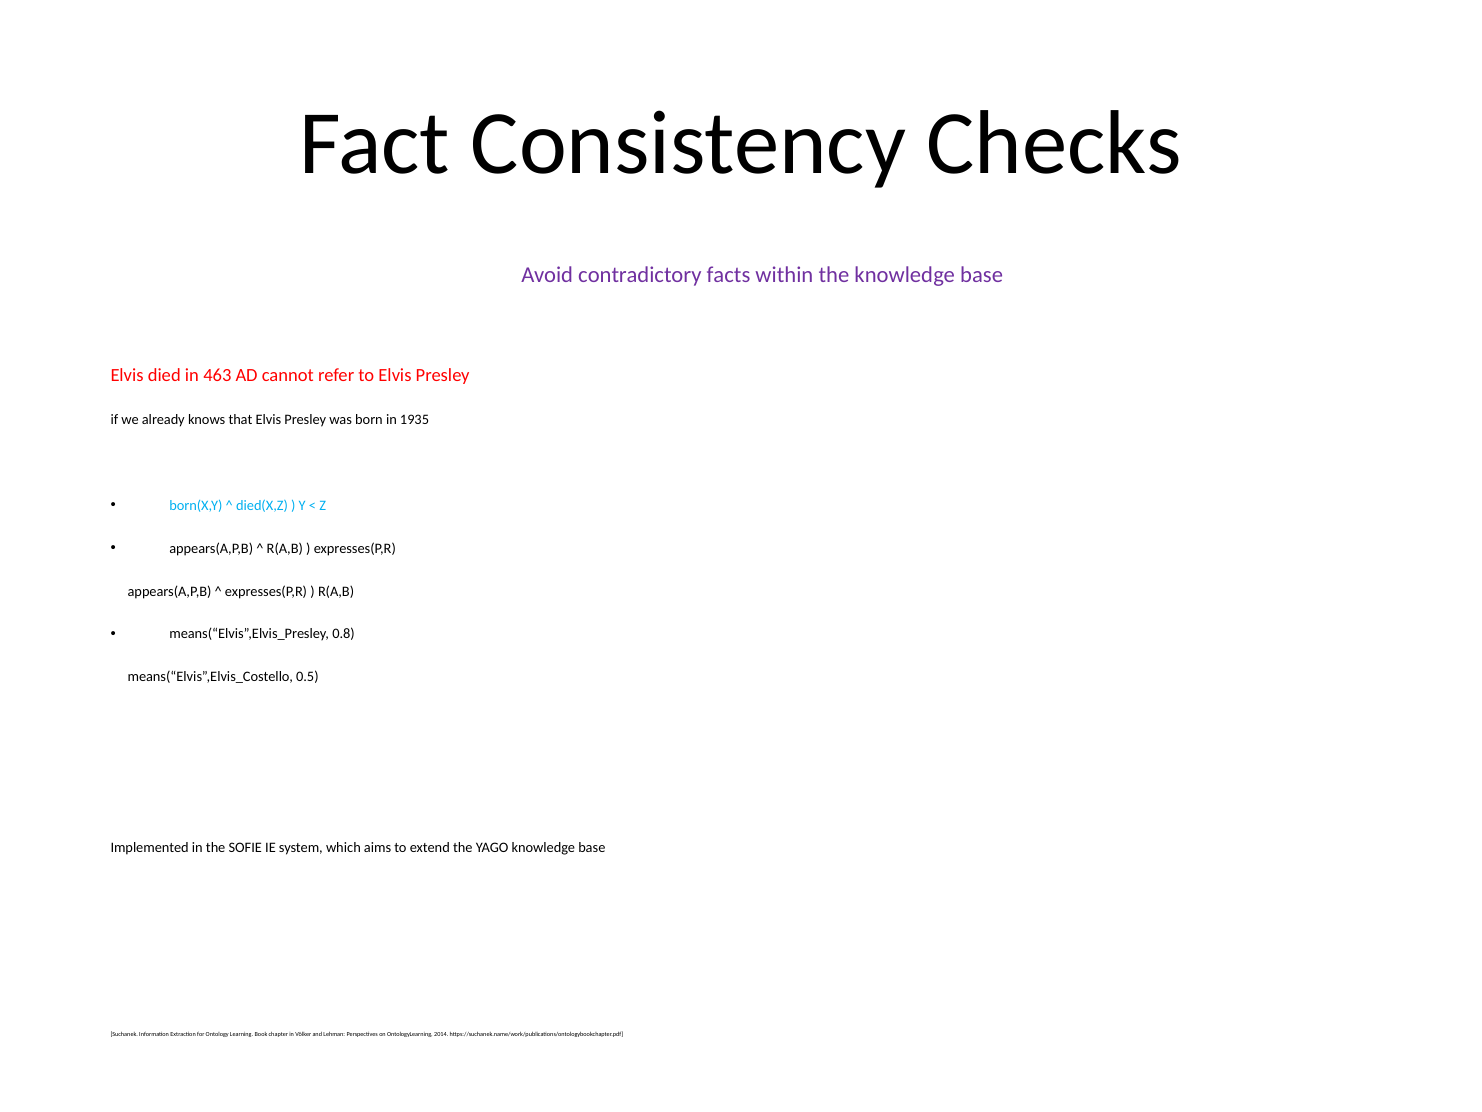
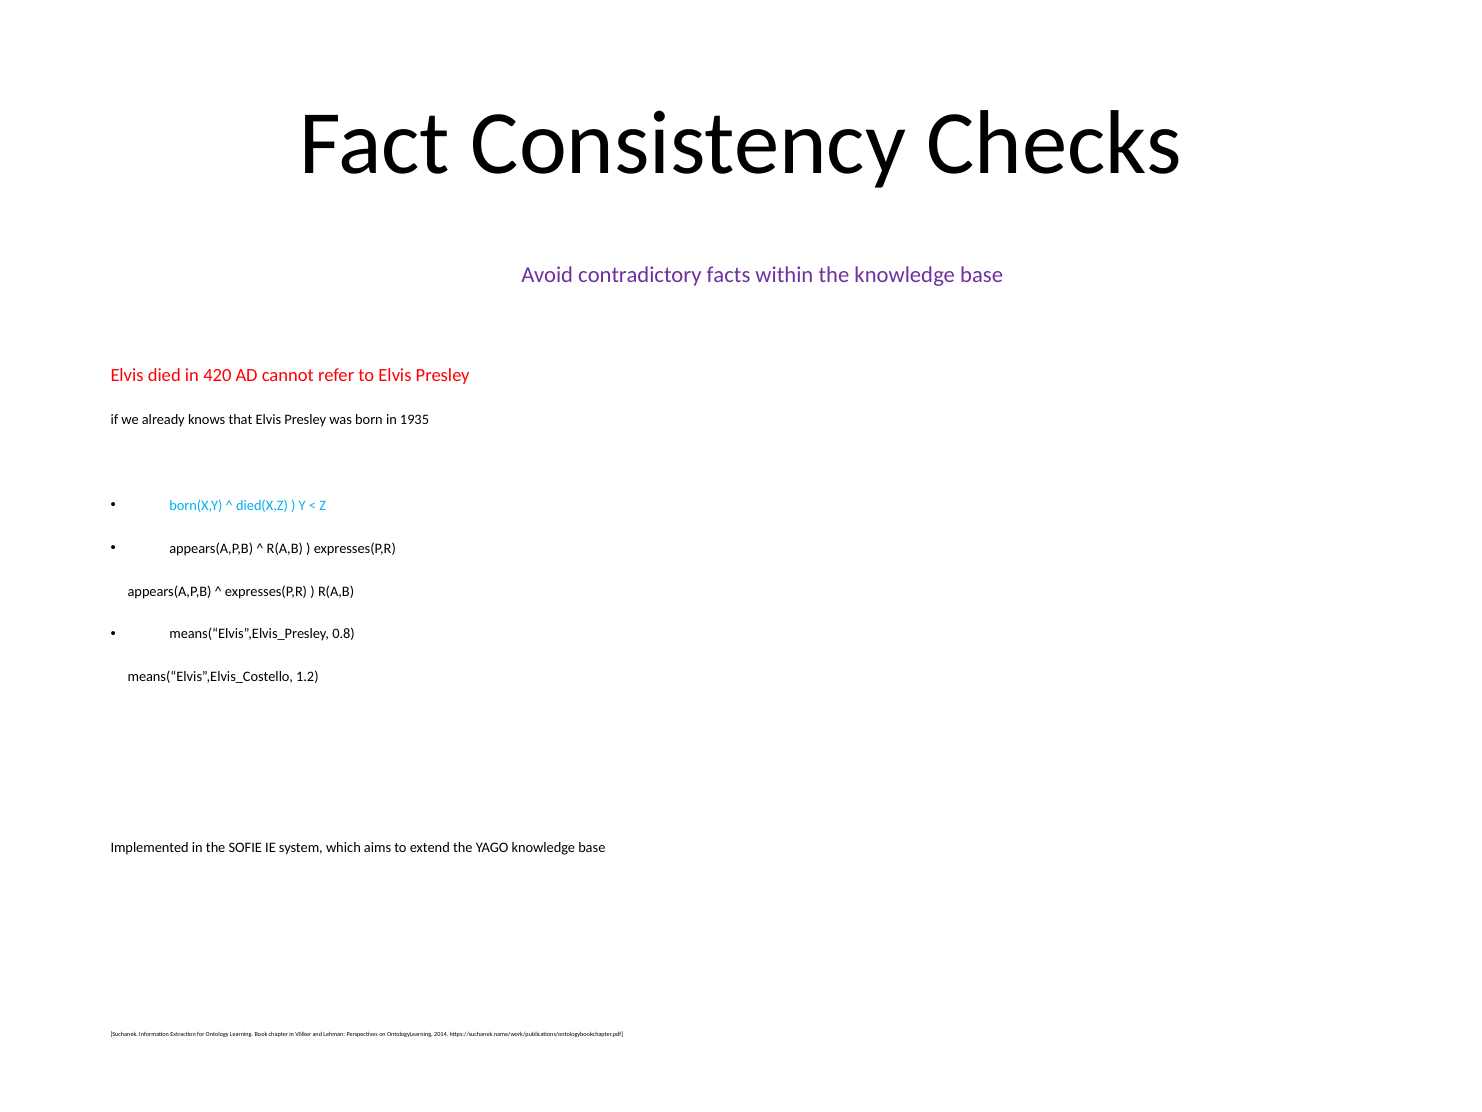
463: 463 -> 420 (217, 375)
0.5: 0.5 -> 1.2 (307, 677)
